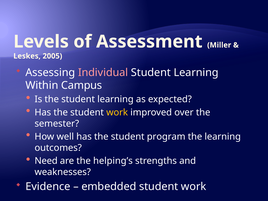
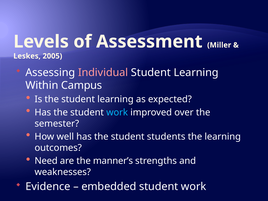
work colour: yellow -> light blue (117, 112)
program: program -> students (166, 137)
helping’s: helping’s -> manner’s (113, 161)
